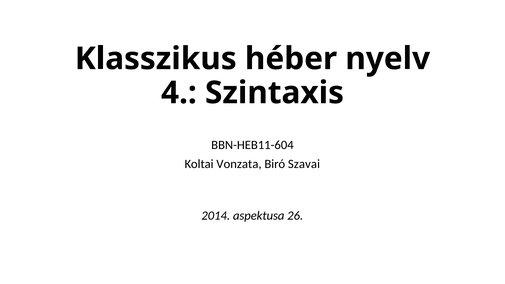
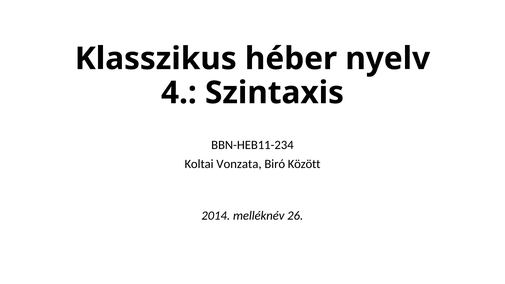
BBN-HEB11-604: BBN-HEB11-604 -> BBN-HEB11-234 (252, 145)
Szavai: Szavai -> Között (304, 164)
aspektusa: aspektusa -> melléknév (259, 216)
